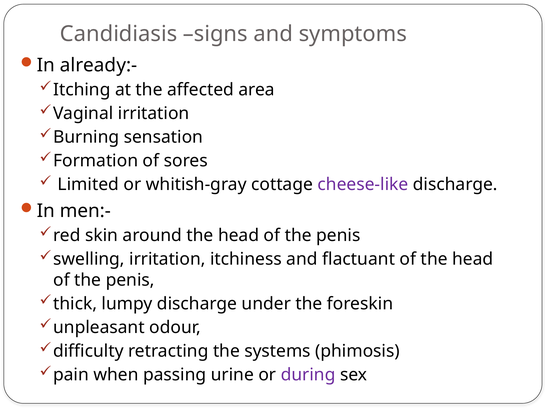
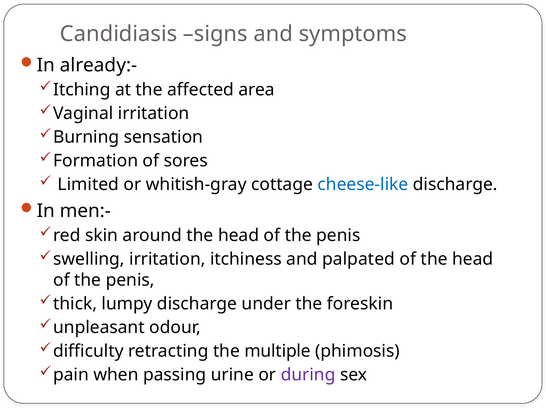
cheese-like colour: purple -> blue (363, 185)
flactuant: flactuant -> palpated (359, 259)
systems: systems -> multiple (278, 352)
